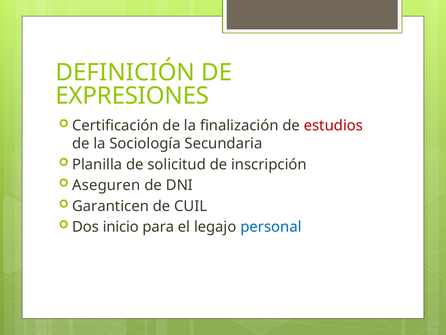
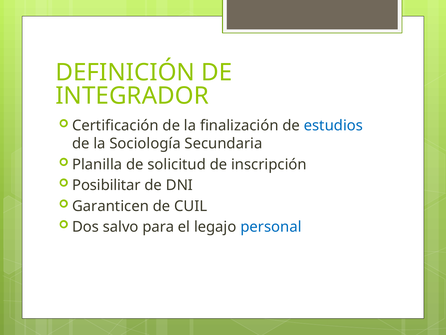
EXPRESIONES: EXPRESIONES -> INTEGRADOR (132, 96)
estudios colour: red -> blue (333, 126)
Aseguren: Aseguren -> Posibilitar (106, 185)
inicio: inicio -> salvo (121, 227)
